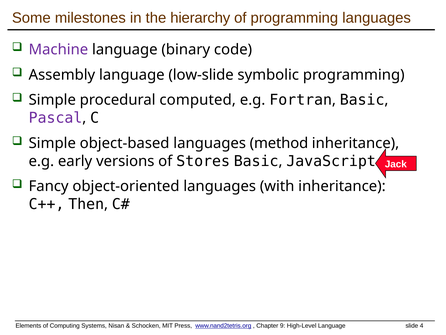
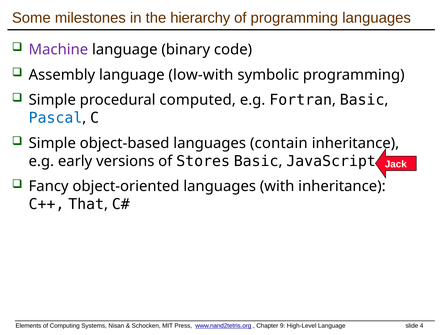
low-slide: low-slide -> low-with (201, 75)
Pascal colour: purple -> blue (56, 118)
method: method -> contain (279, 143)
Then: Then -> That (86, 204)
